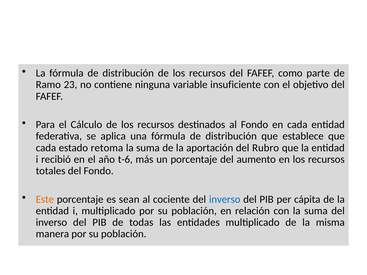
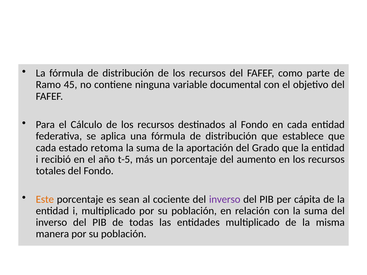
23: 23 -> 45 (71, 85)
insuficiente: insuficiente -> documental (236, 85)
Rubro: Rubro -> Grado (266, 148)
t-6: t-6 -> t-5 (125, 159)
inverso colour: blue -> purple (225, 199)
